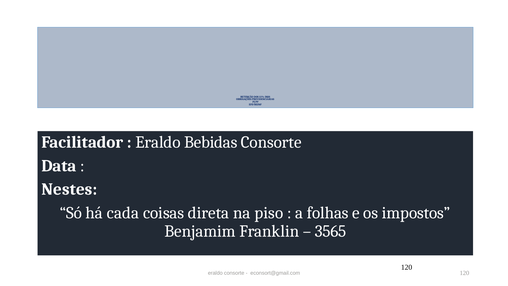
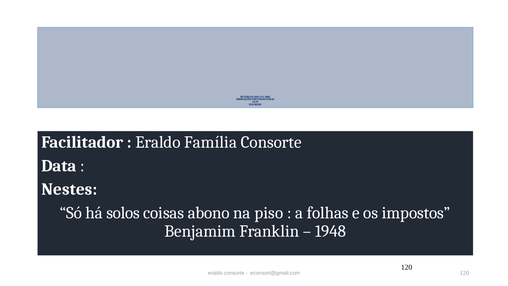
Bebidas: Bebidas -> Família (211, 142)
cada: cada -> solos (123, 213)
direta: direta -> abono (209, 213)
3565: 3565 -> 1948 (331, 231)
